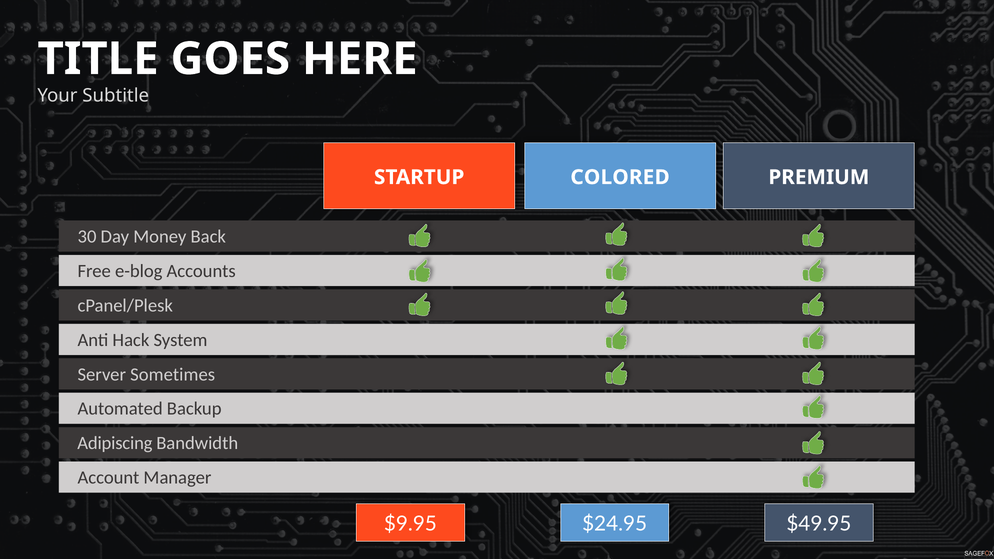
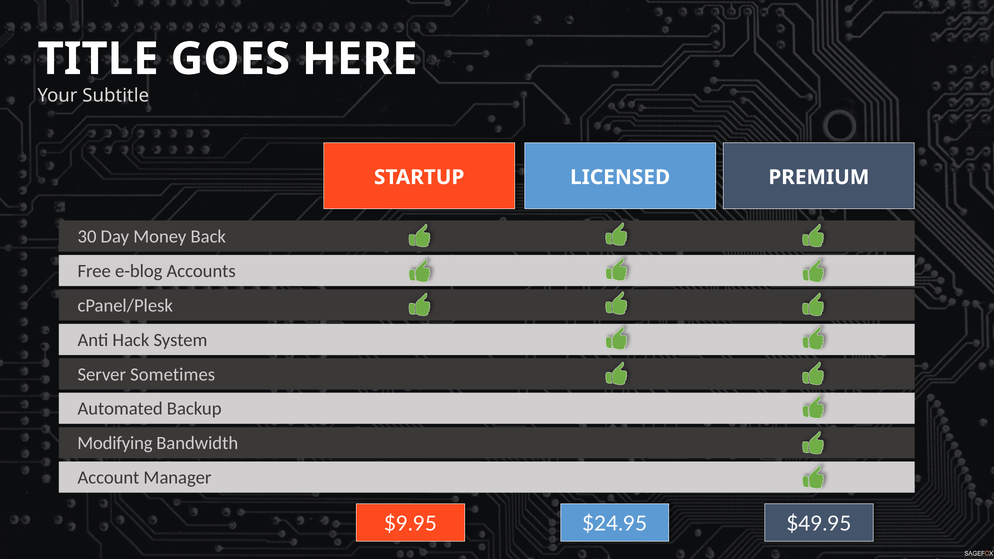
COLORED: COLORED -> LICENSED (620, 177)
Adipiscing: Adipiscing -> Modifying (115, 443)
